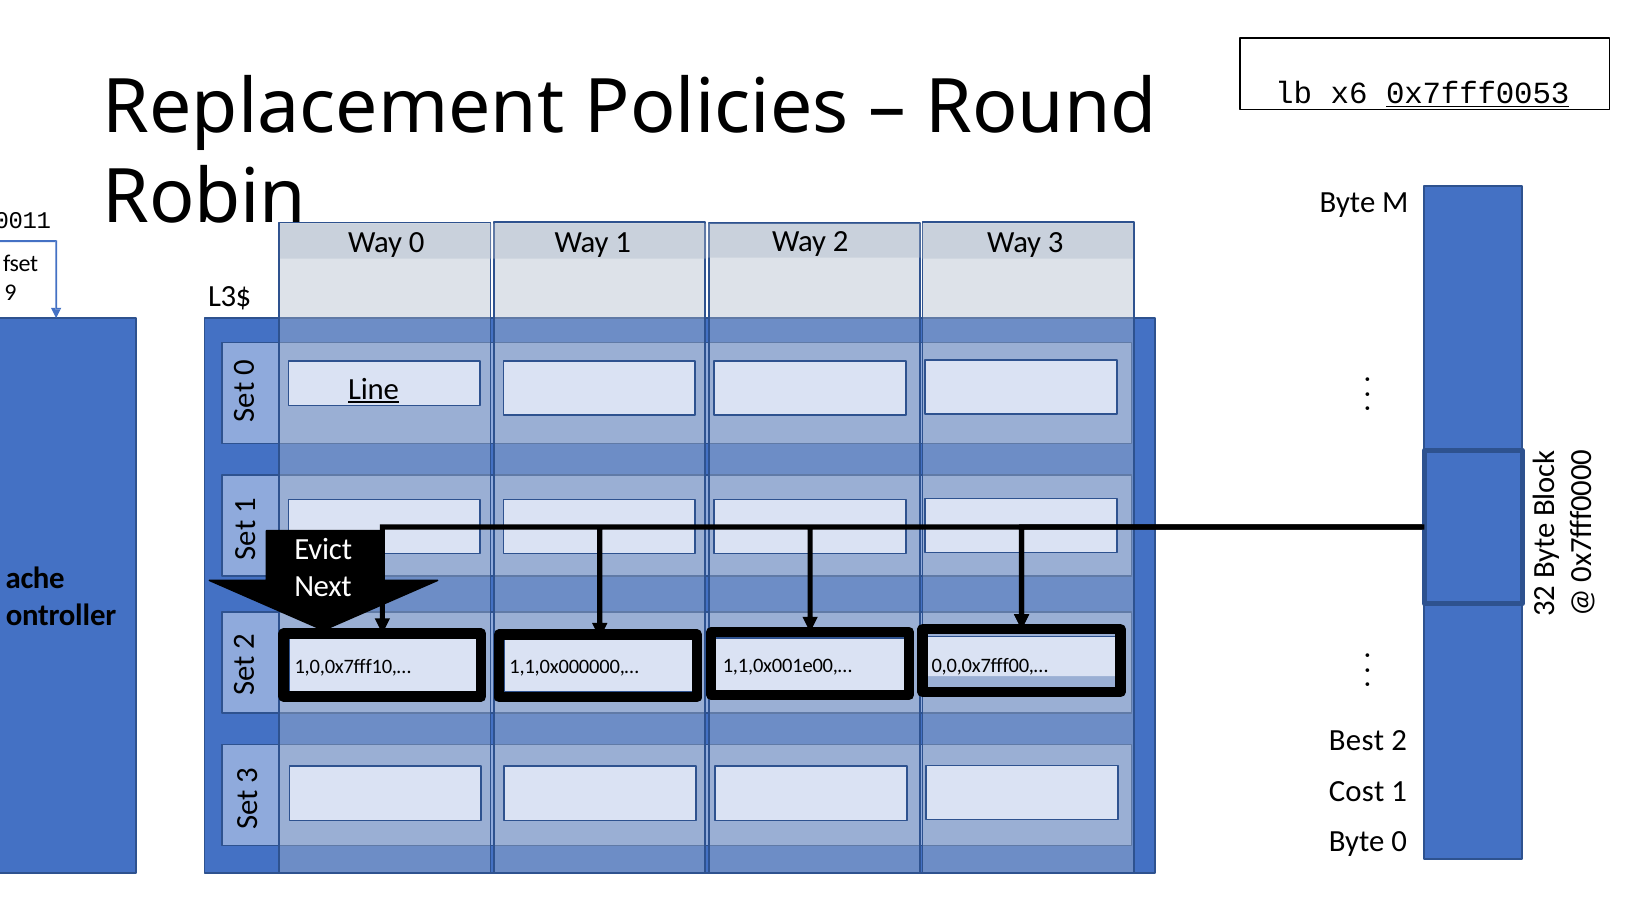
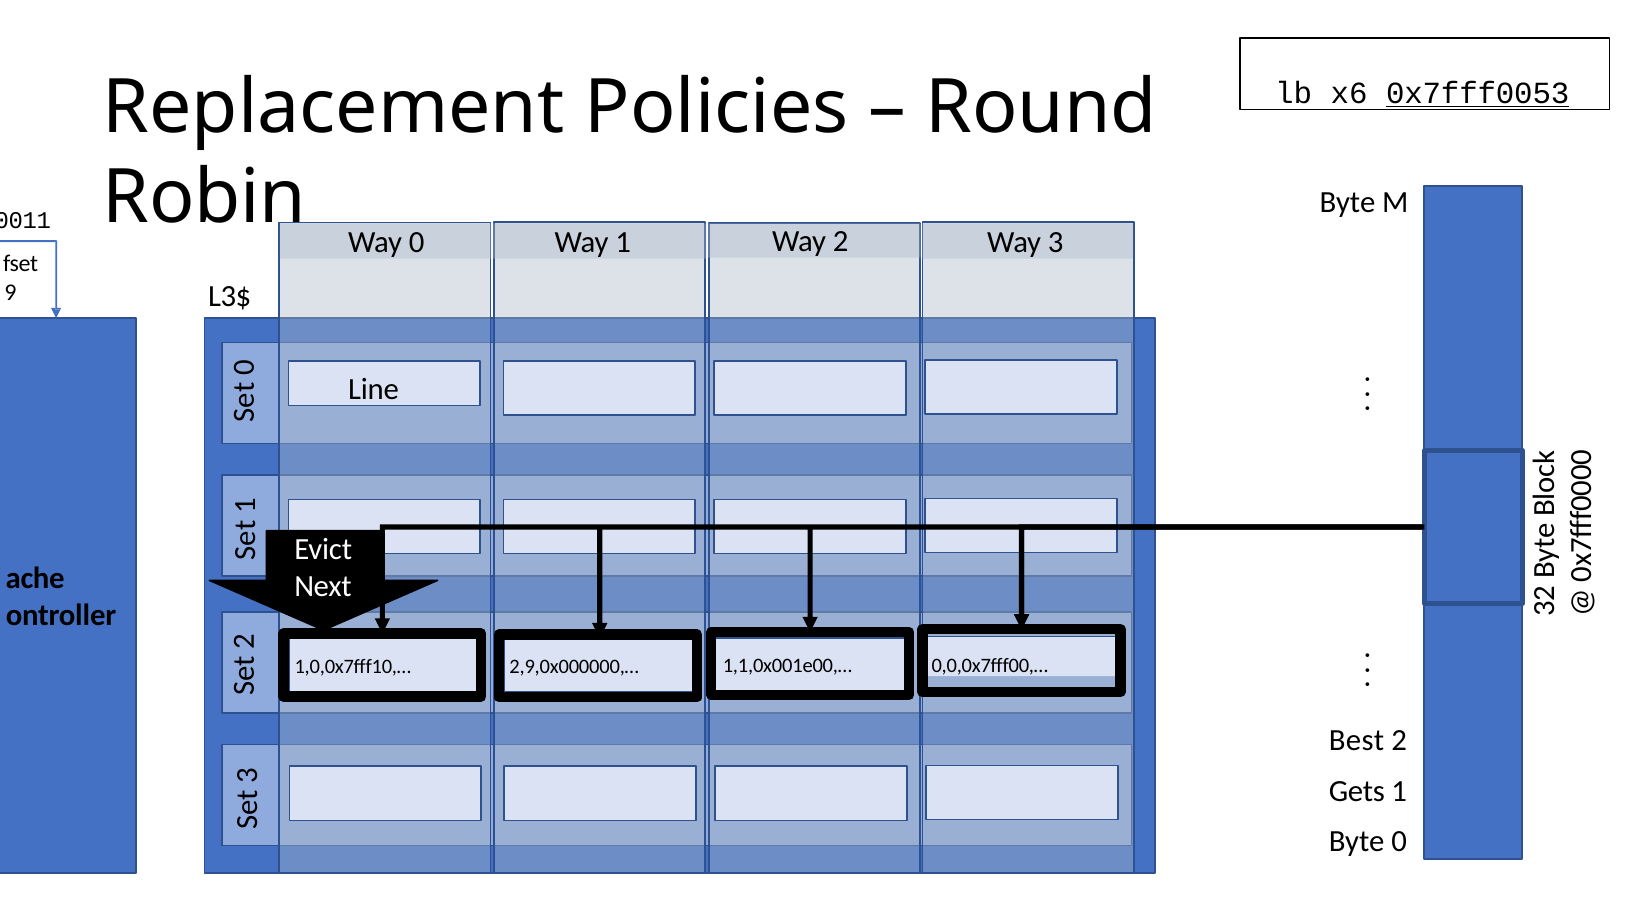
Line underline: present -> none (373, 389)
1,1,0x000000,…: 1,1,0x000000,… -> 2,9,0x000000,… (574, 667)
Cost: Cost -> Gets (1357, 792)
